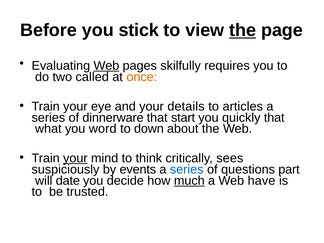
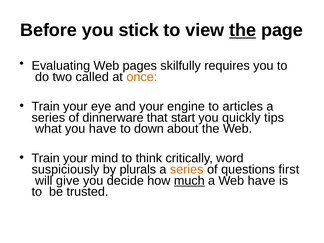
Web underline: present -> none (106, 66)
details: details -> engine (186, 106)
quickly that: that -> tips (274, 118)
you word: word -> have (103, 129)
your underline: present -> none (75, 158)
sees: sees -> word (230, 158)
events: events -> plurals (138, 169)
series colour: blue -> orange (187, 169)
part: part -> first (289, 169)
date: date -> give (68, 181)
